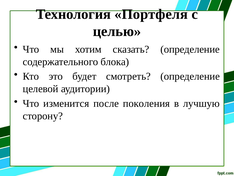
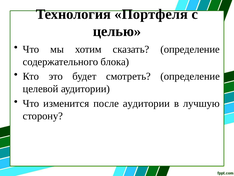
после поколения: поколения -> аудитории (146, 103)
